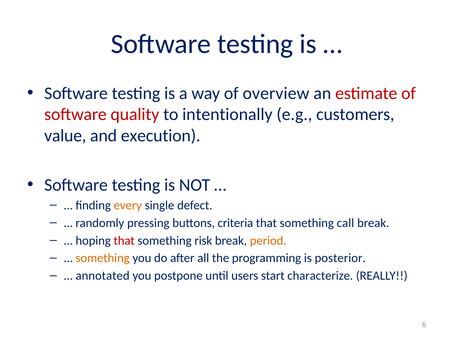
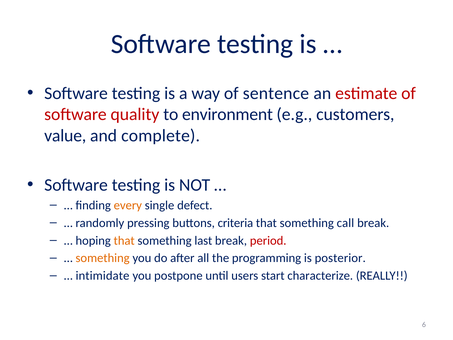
overview: overview -> sentence (276, 93)
intentionally: intentionally -> environment (227, 114)
execution: execution -> complete (161, 136)
that colour: red -> orange (124, 240)
risk: risk -> last (203, 240)
period colour: orange -> red (268, 240)
annotated: annotated -> intimidate (103, 276)
